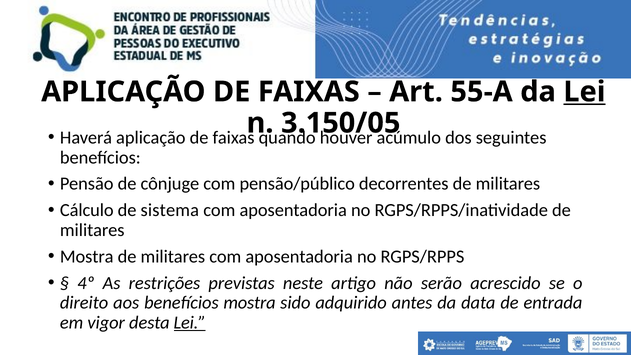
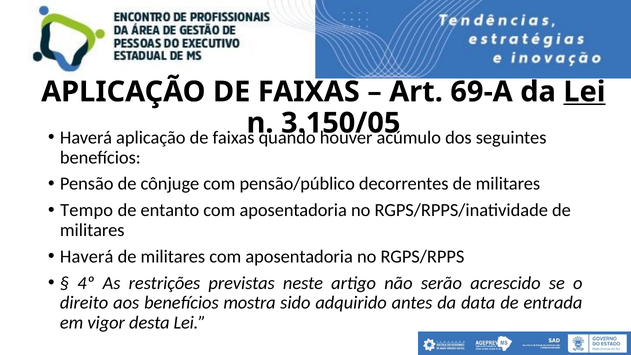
55-A: 55-A -> 69-A (482, 92)
Cálculo: Cálculo -> Tempo (87, 210)
sistema: sistema -> entanto (170, 210)
Mostra: Mostra -> Haverá (87, 257)
Lei underline: present -> none (190, 323)
